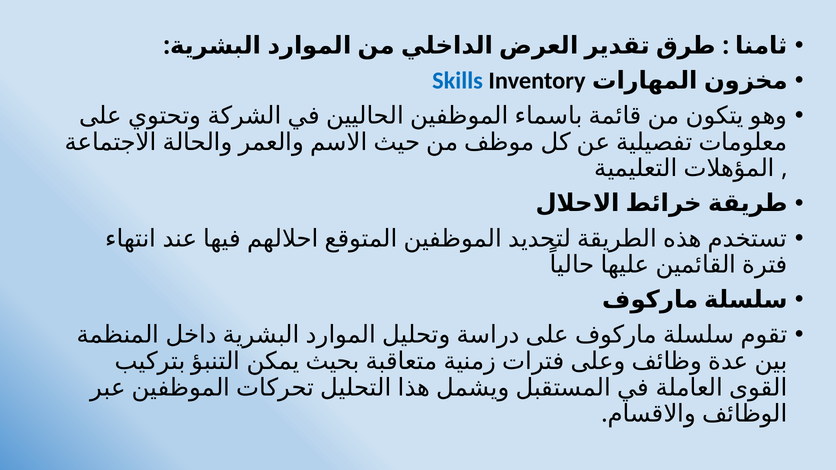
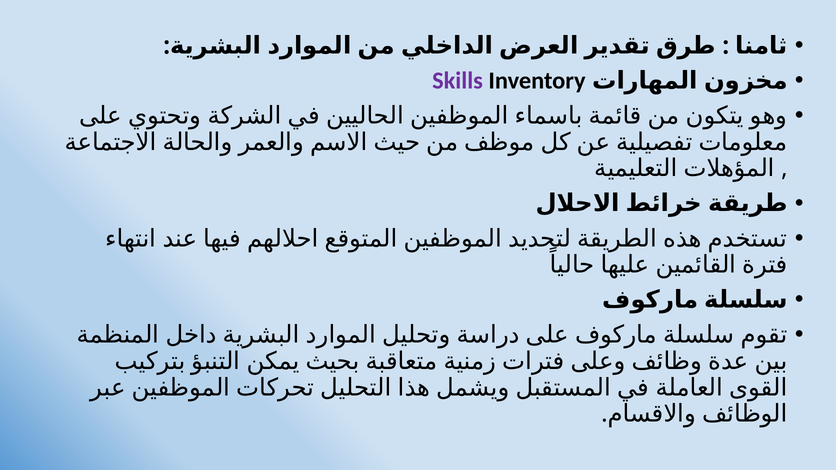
Skills colour: blue -> purple (458, 81)
